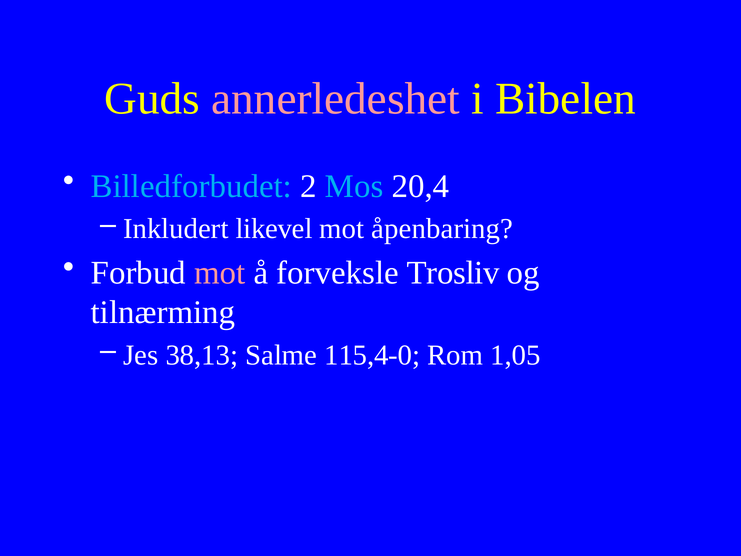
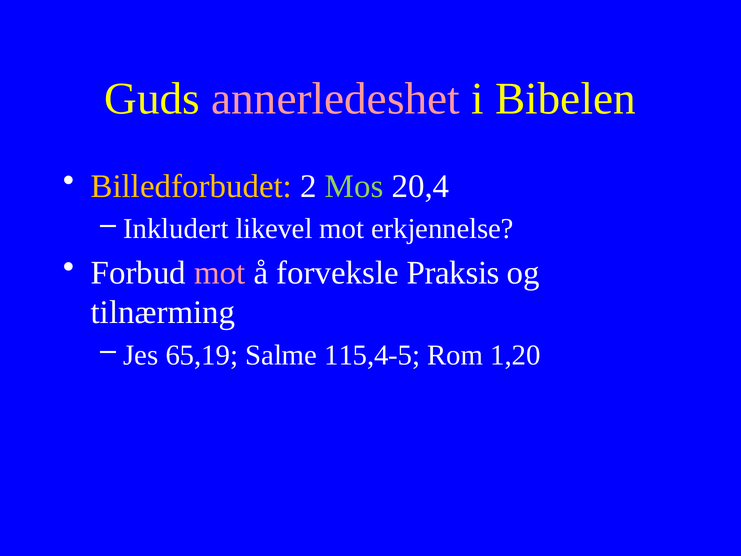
Billedforbudet colour: light blue -> yellow (191, 186)
Mos colour: light blue -> light green (354, 186)
åpenbaring: åpenbaring -> erkjennelse (442, 229)
Trosliv: Trosliv -> Praksis (453, 273)
38,13: 38,13 -> 65,19 (202, 355)
115,4-0: 115,4-0 -> 115,4-5 (372, 355)
1,05: 1,05 -> 1,20 (515, 355)
